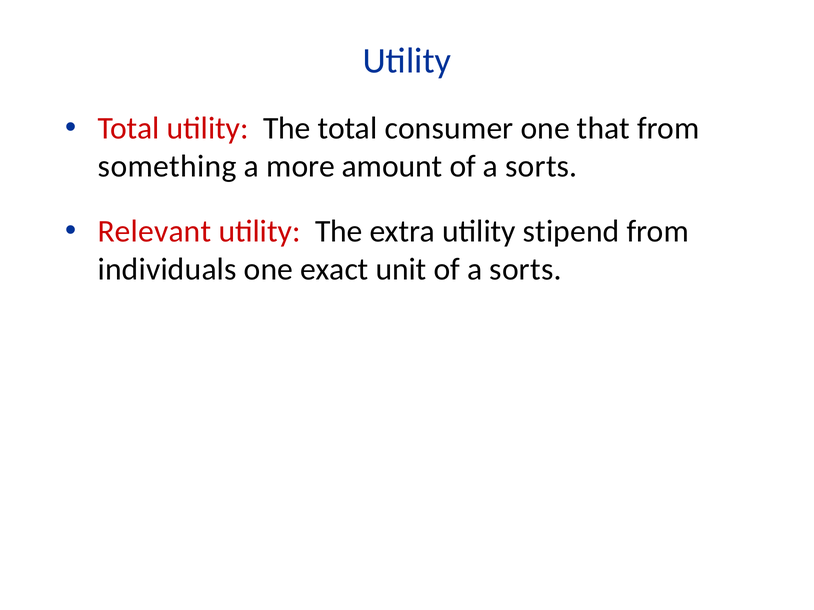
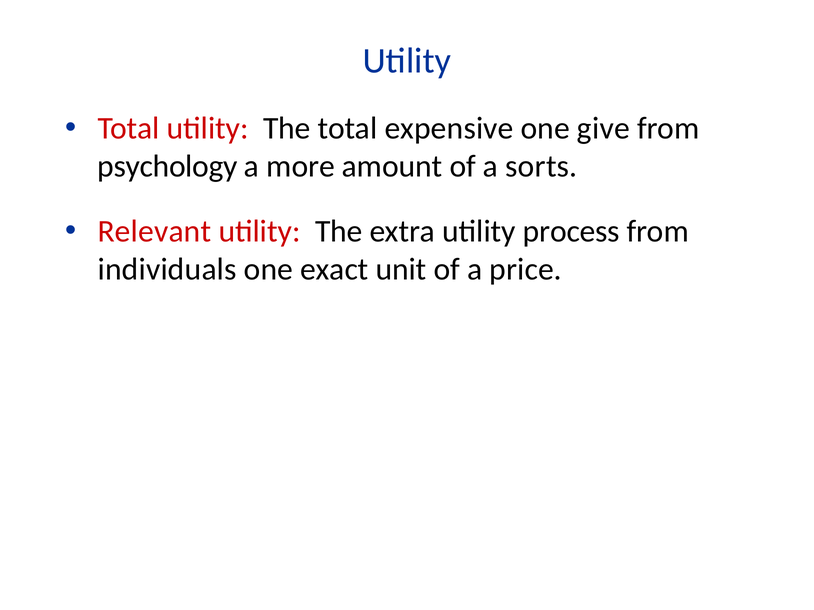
consumer: consumer -> expensive (449, 128)
that: that -> give (603, 128)
something: something -> psychology (167, 166)
stipend: stipend -> process (571, 232)
unit of a sorts: sorts -> price (526, 270)
